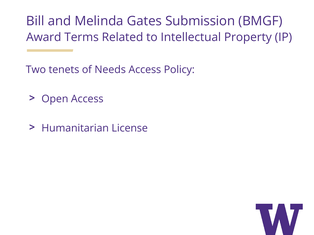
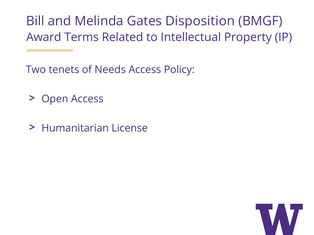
Submission: Submission -> Disposition (200, 21)
